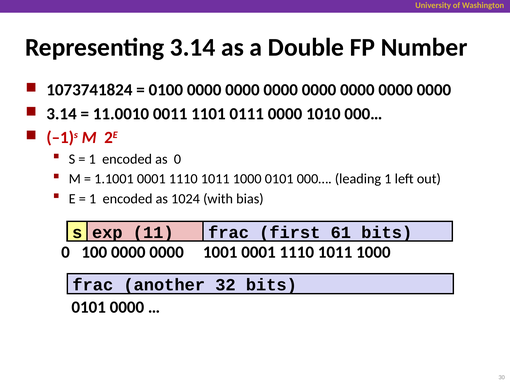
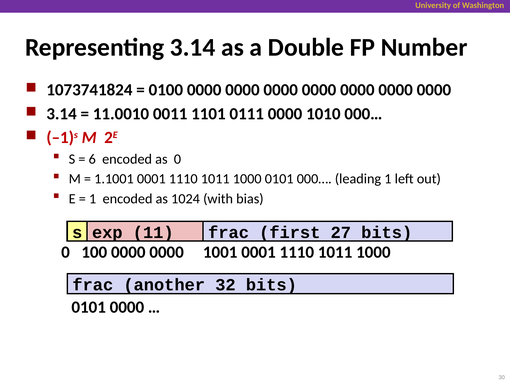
1: 1 -> 6 (92, 159)
61: 61 -> 27 (341, 232)
